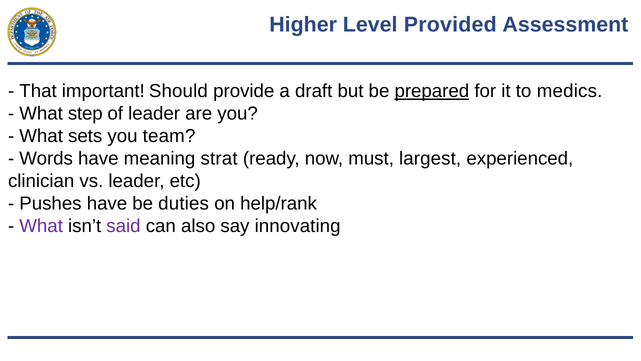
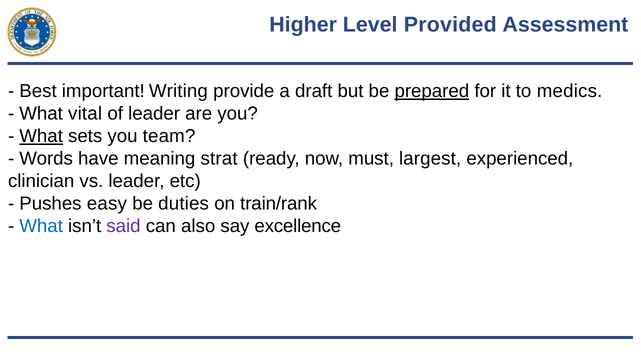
That: That -> Best (38, 91)
Should: Should -> Writing (178, 91)
step: step -> vital (85, 114)
What underline: none -> present (41, 136)
Pushes have: have -> easy (107, 203)
help/rank: help/rank -> train/rank (279, 203)
What colour: purple -> blue (41, 226)
innovating: innovating -> excellence (298, 226)
